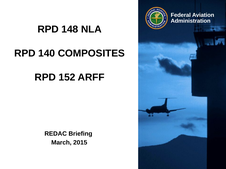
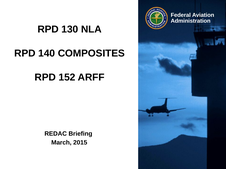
148: 148 -> 130 (70, 29)
